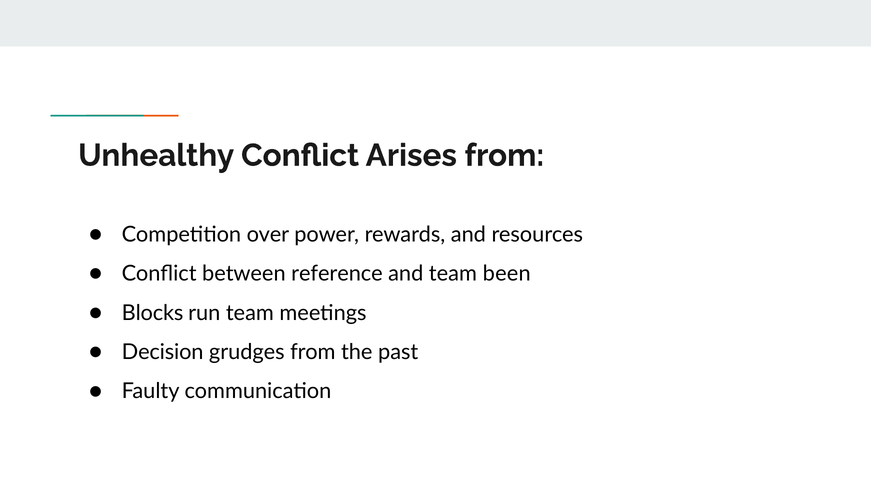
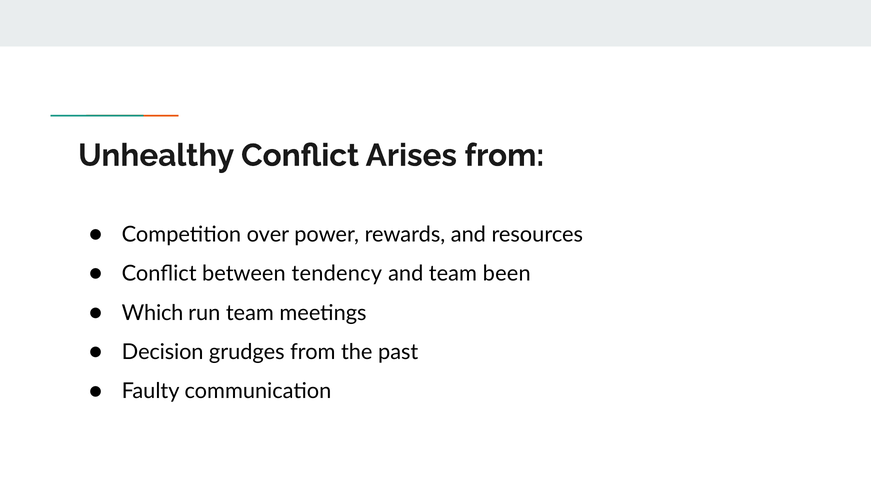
reference: reference -> tendency (337, 274)
Blocks: Blocks -> Which (153, 313)
